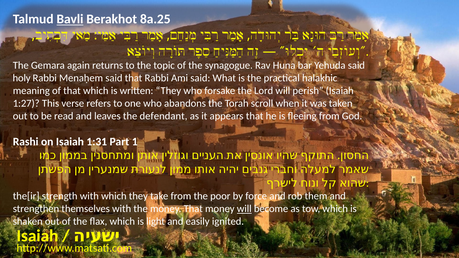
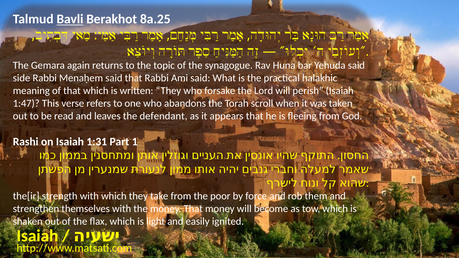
holy: holy -> side (22, 78)
1:27: 1:27 -> 1:47 (26, 103)
will underline: present -> none (244, 209)
